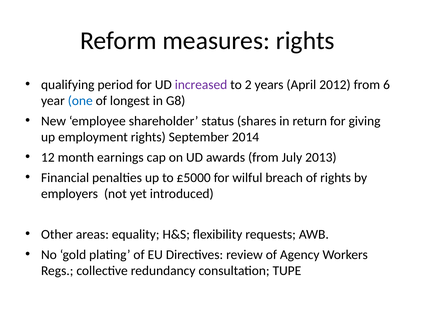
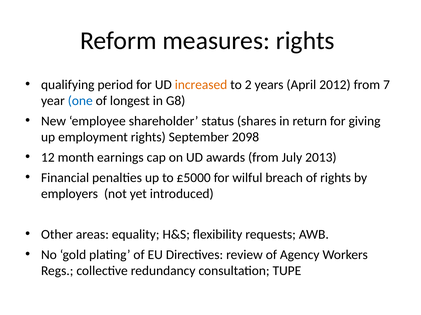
increased colour: purple -> orange (201, 85)
6: 6 -> 7 (386, 85)
2014: 2014 -> 2098 (246, 137)
